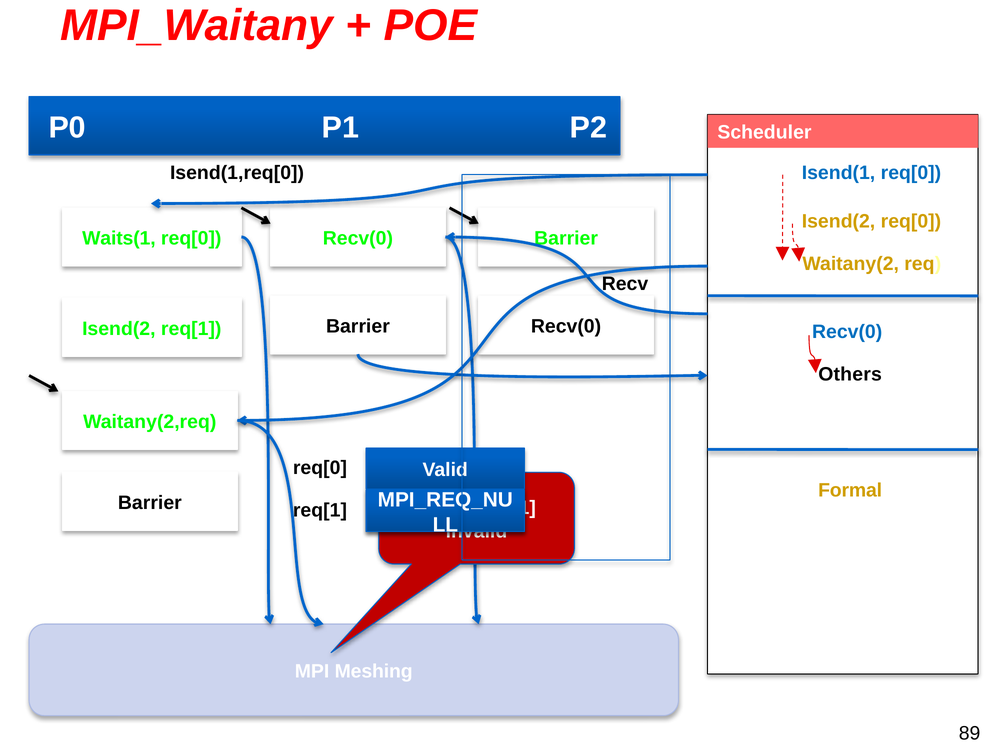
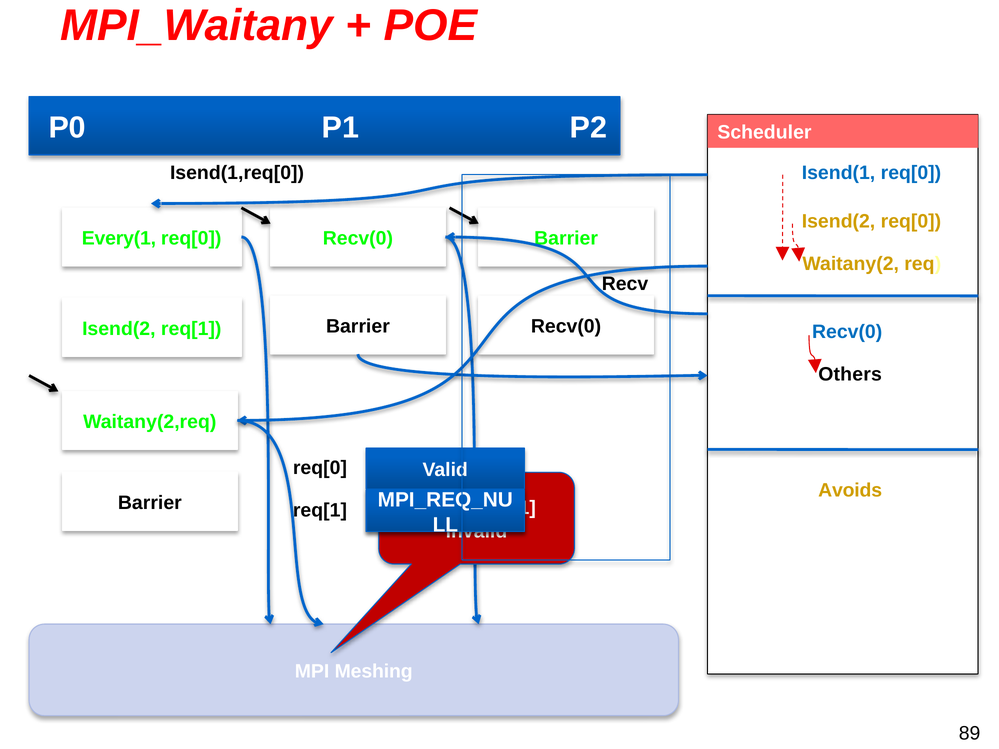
Waits(1: Waits(1 -> Every(1 (119, 238)
Formal: Formal -> Avoids (850, 490)
